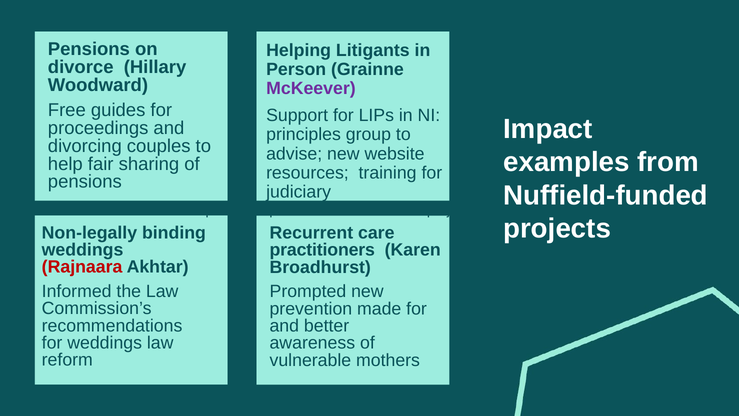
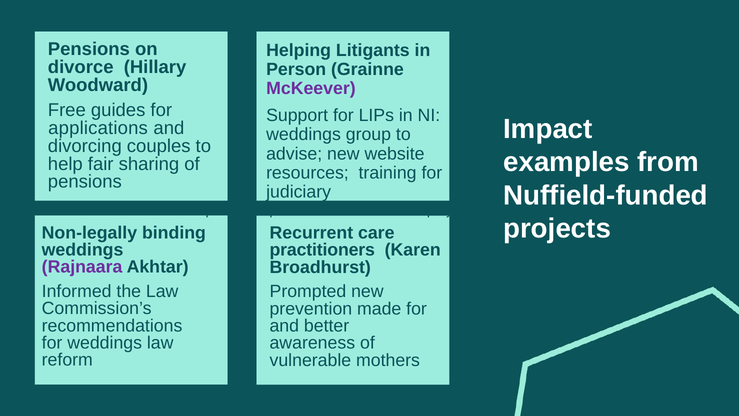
proceedings: proceedings -> applications (98, 128)
principles: principles -> weddings (304, 134)
Rajnaara colour: red -> purple (82, 267)
